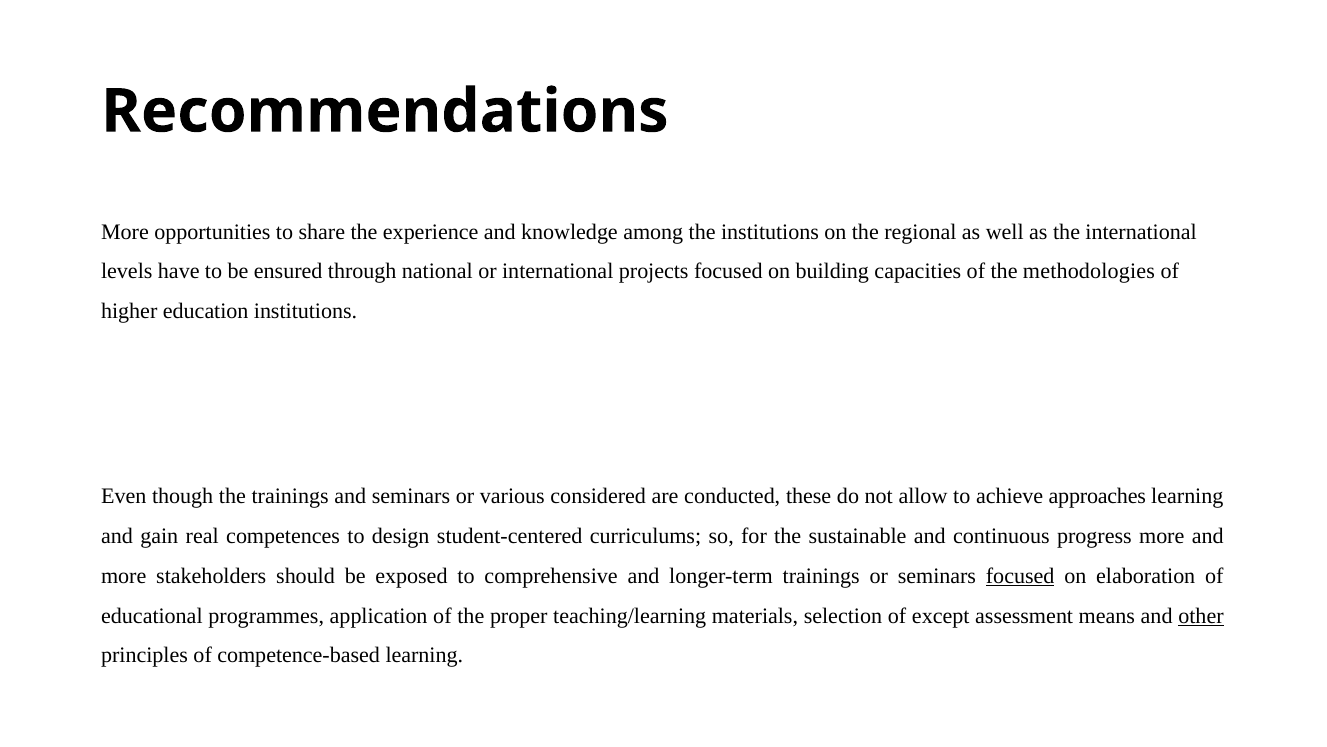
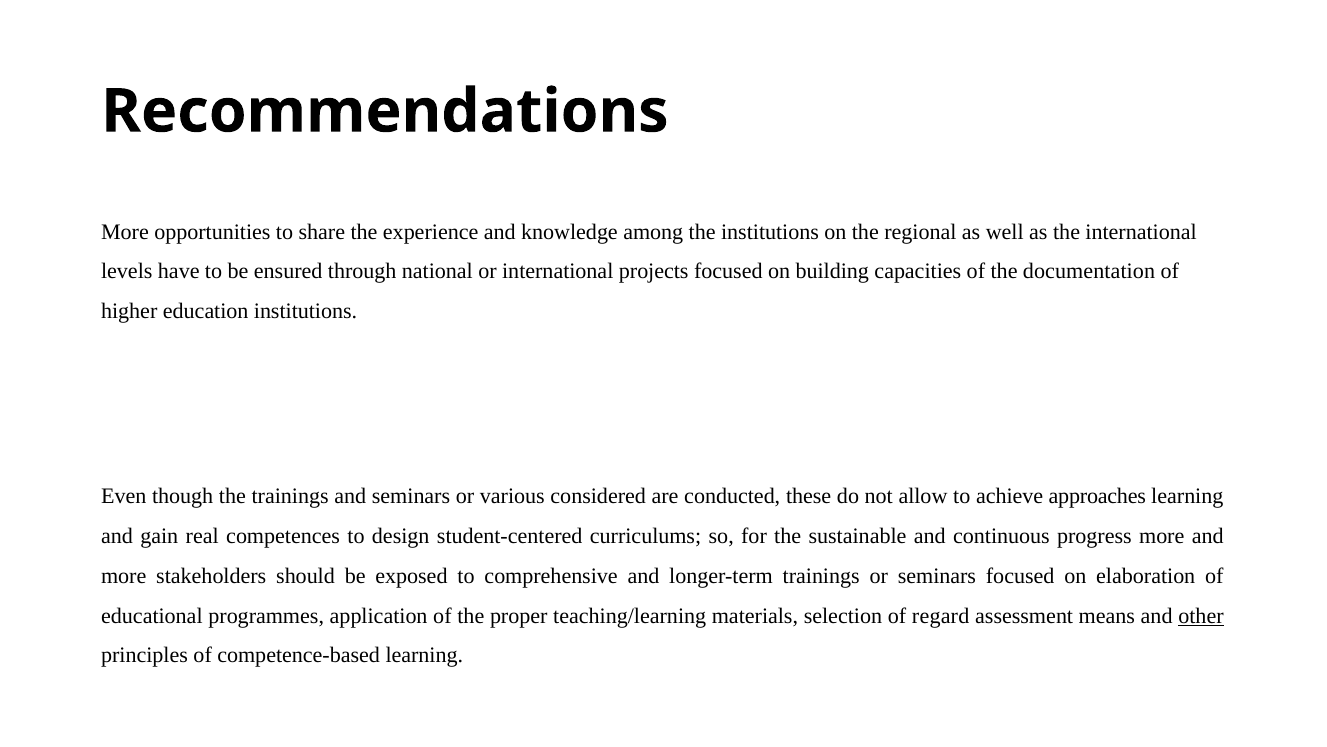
methodologies: methodologies -> documentation (1089, 271)
focused underline: present -> none (1020, 576)
except: except -> regard (941, 615)
